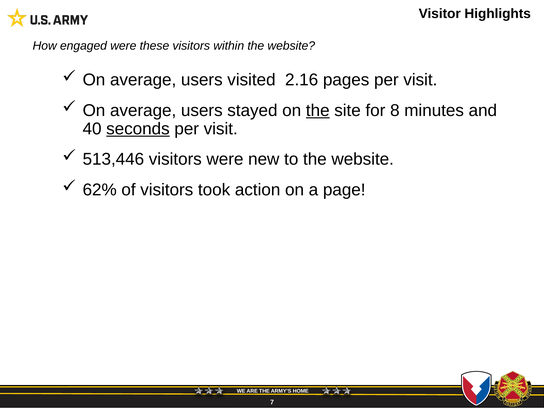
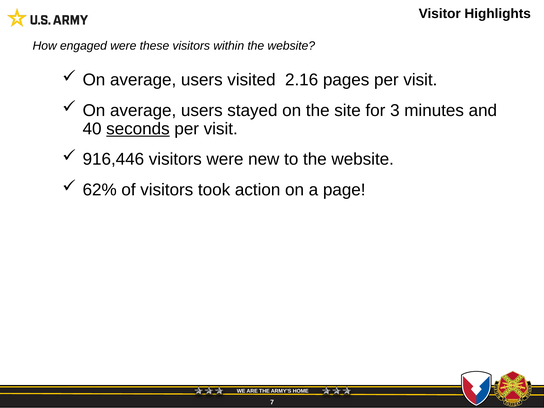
the underline: present -> none (318, 110)
8: 8 -> 3 (395, 110)
513,446: 513,446 -> 916,446 (113, 159)
